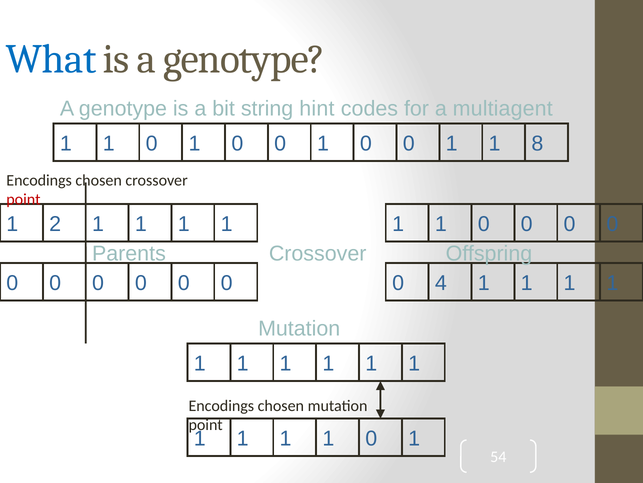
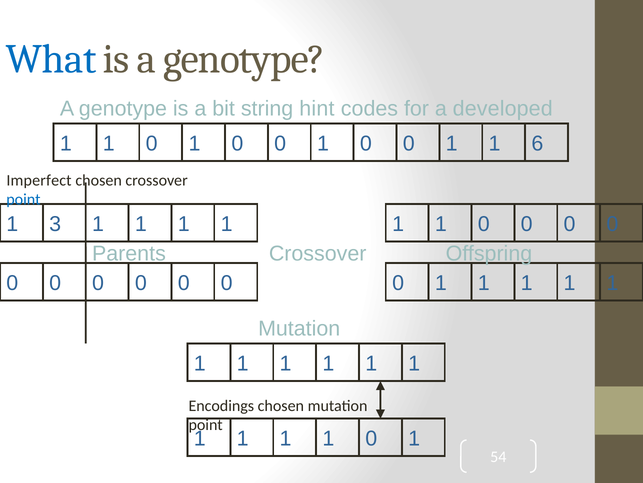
multiagent: multiagent -> developed (503, 109)
8: 8 -> 6 (537, 143)
Encodings: Encodings -> Imperfect (39, 180)
point colour: red -> blue (23, 199)
2: 2 -> 3 (55, 224)
4: 4 -> 1 (441, 283)
